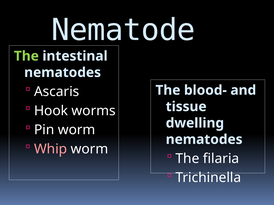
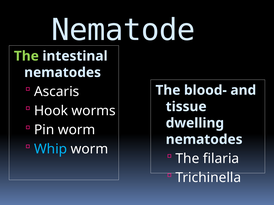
Whip colour: pink -> light blue (51, 149)
